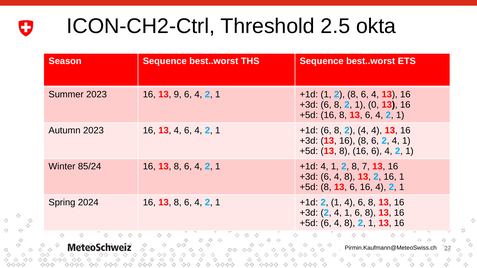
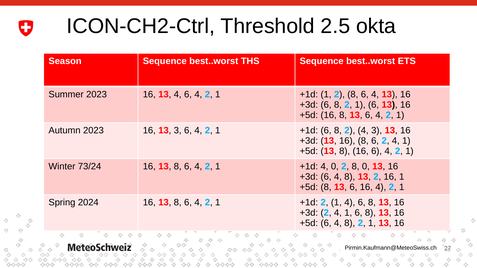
13 9: 9 -> 4 (178, 94)
2 1 0: 0 -> 6 (374, 105)
13 4: 4 -> 3 (178, 131)
4 4: 4 -> 3 (377, 131)
85/24: 85/24 -> 73/24 (90, 167)
+1d 4 1: 1 -> 0 (335, 167)
8 7: 7 -> 0 (366, 167)
